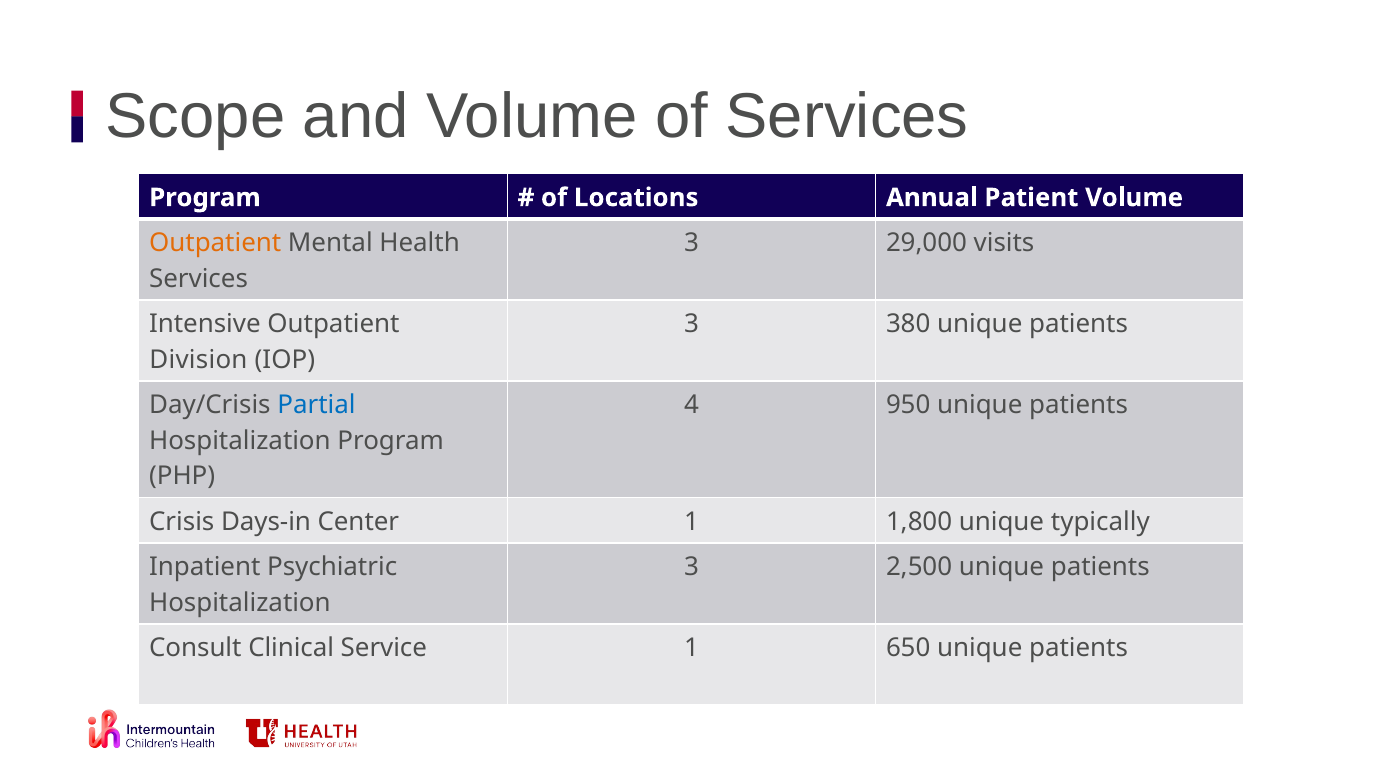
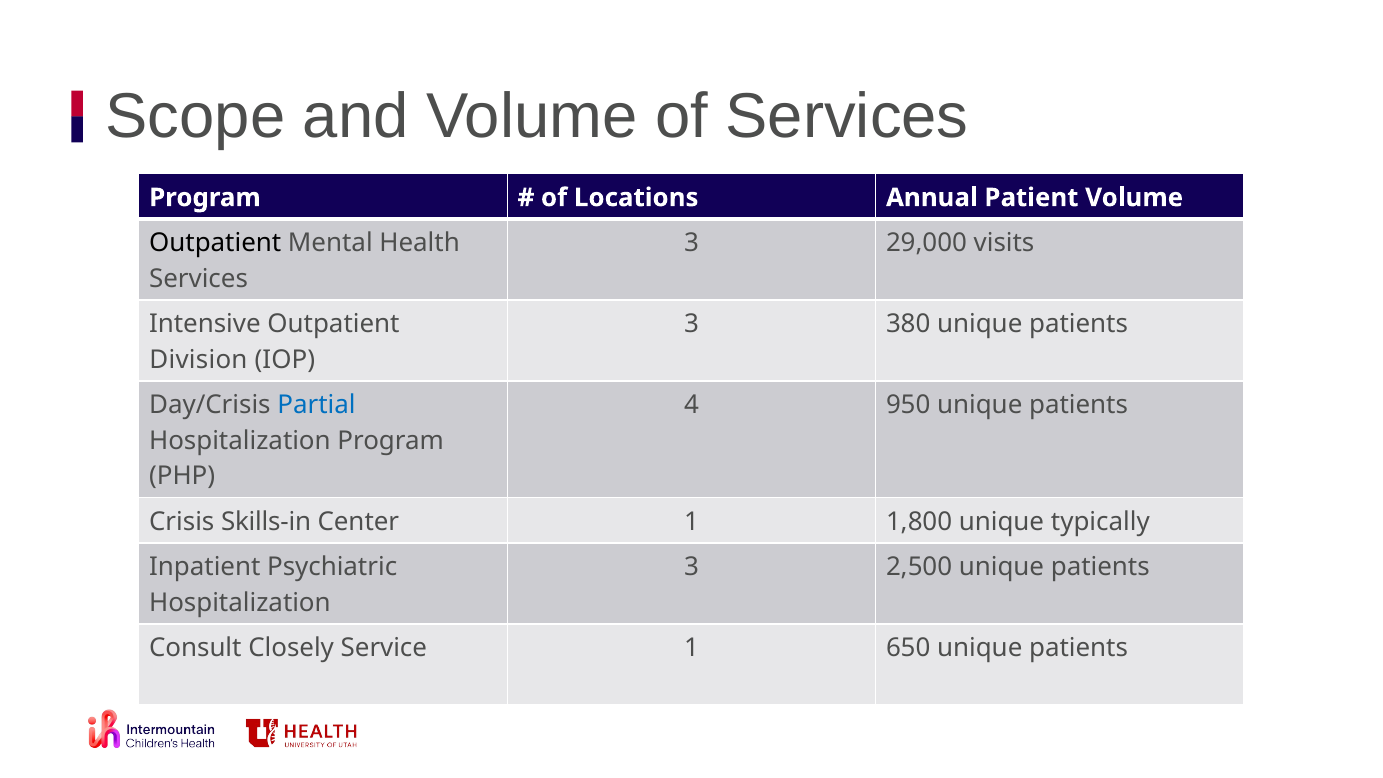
Outpatient colour: orange -> black (215, 243)
Days-in: Days-in -> Skills-in (266, 522)
Clinical: Clinical -> Closely (291, 648)
